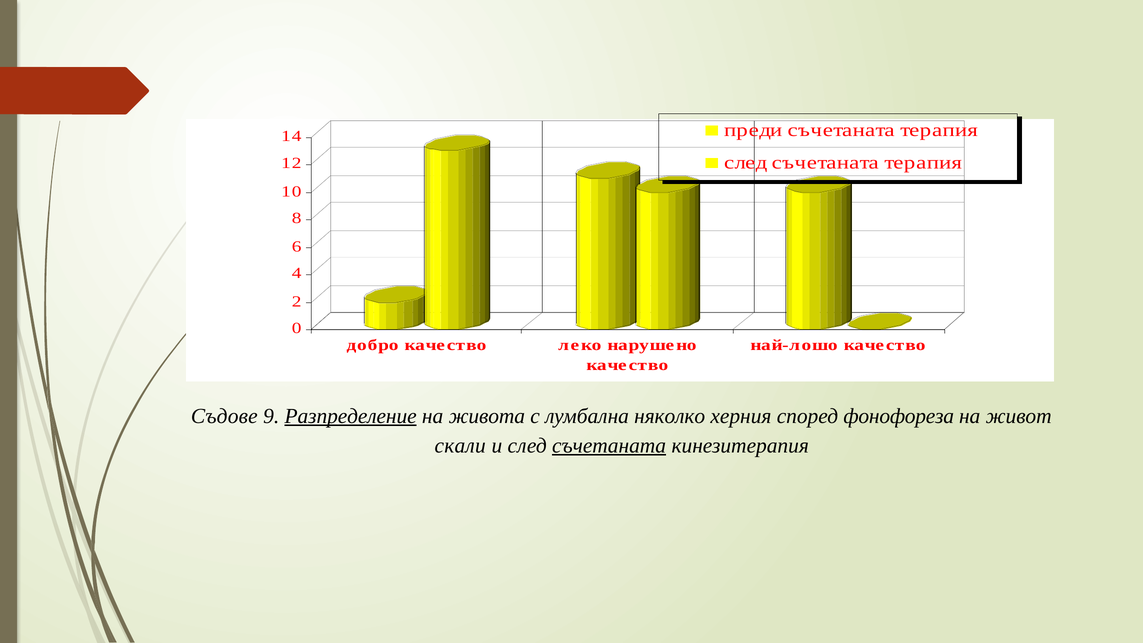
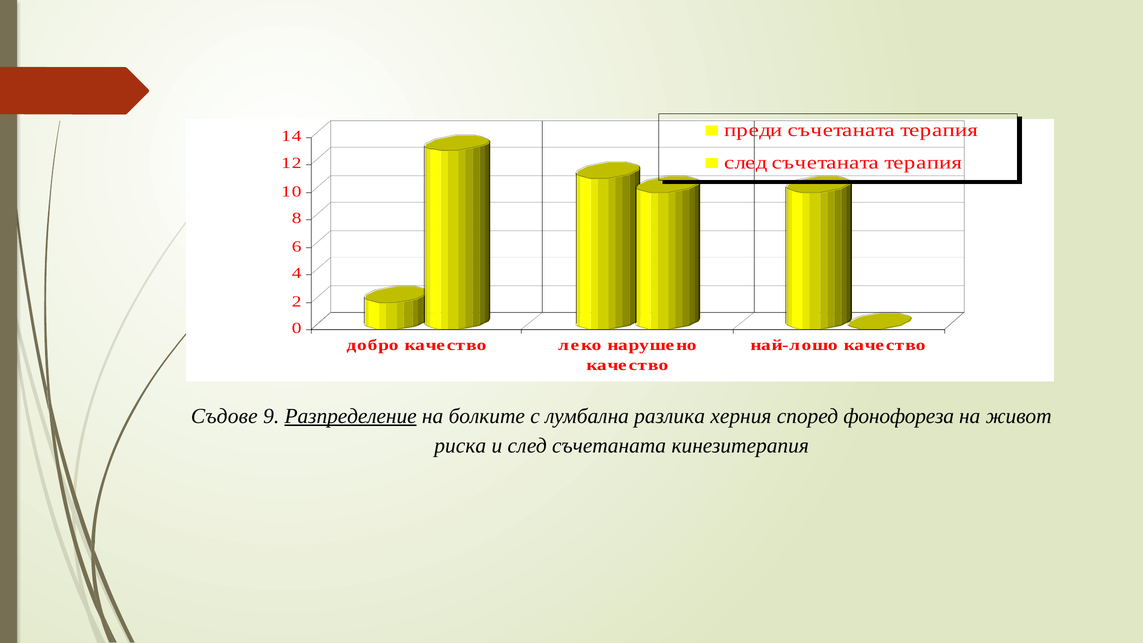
живота: живота -> болките (487, 416)
няколко: няколко -> разлика (670, 416)
скали: скали -> риска (460, 445)
съчетаната underline: present -> none (609, 445)
